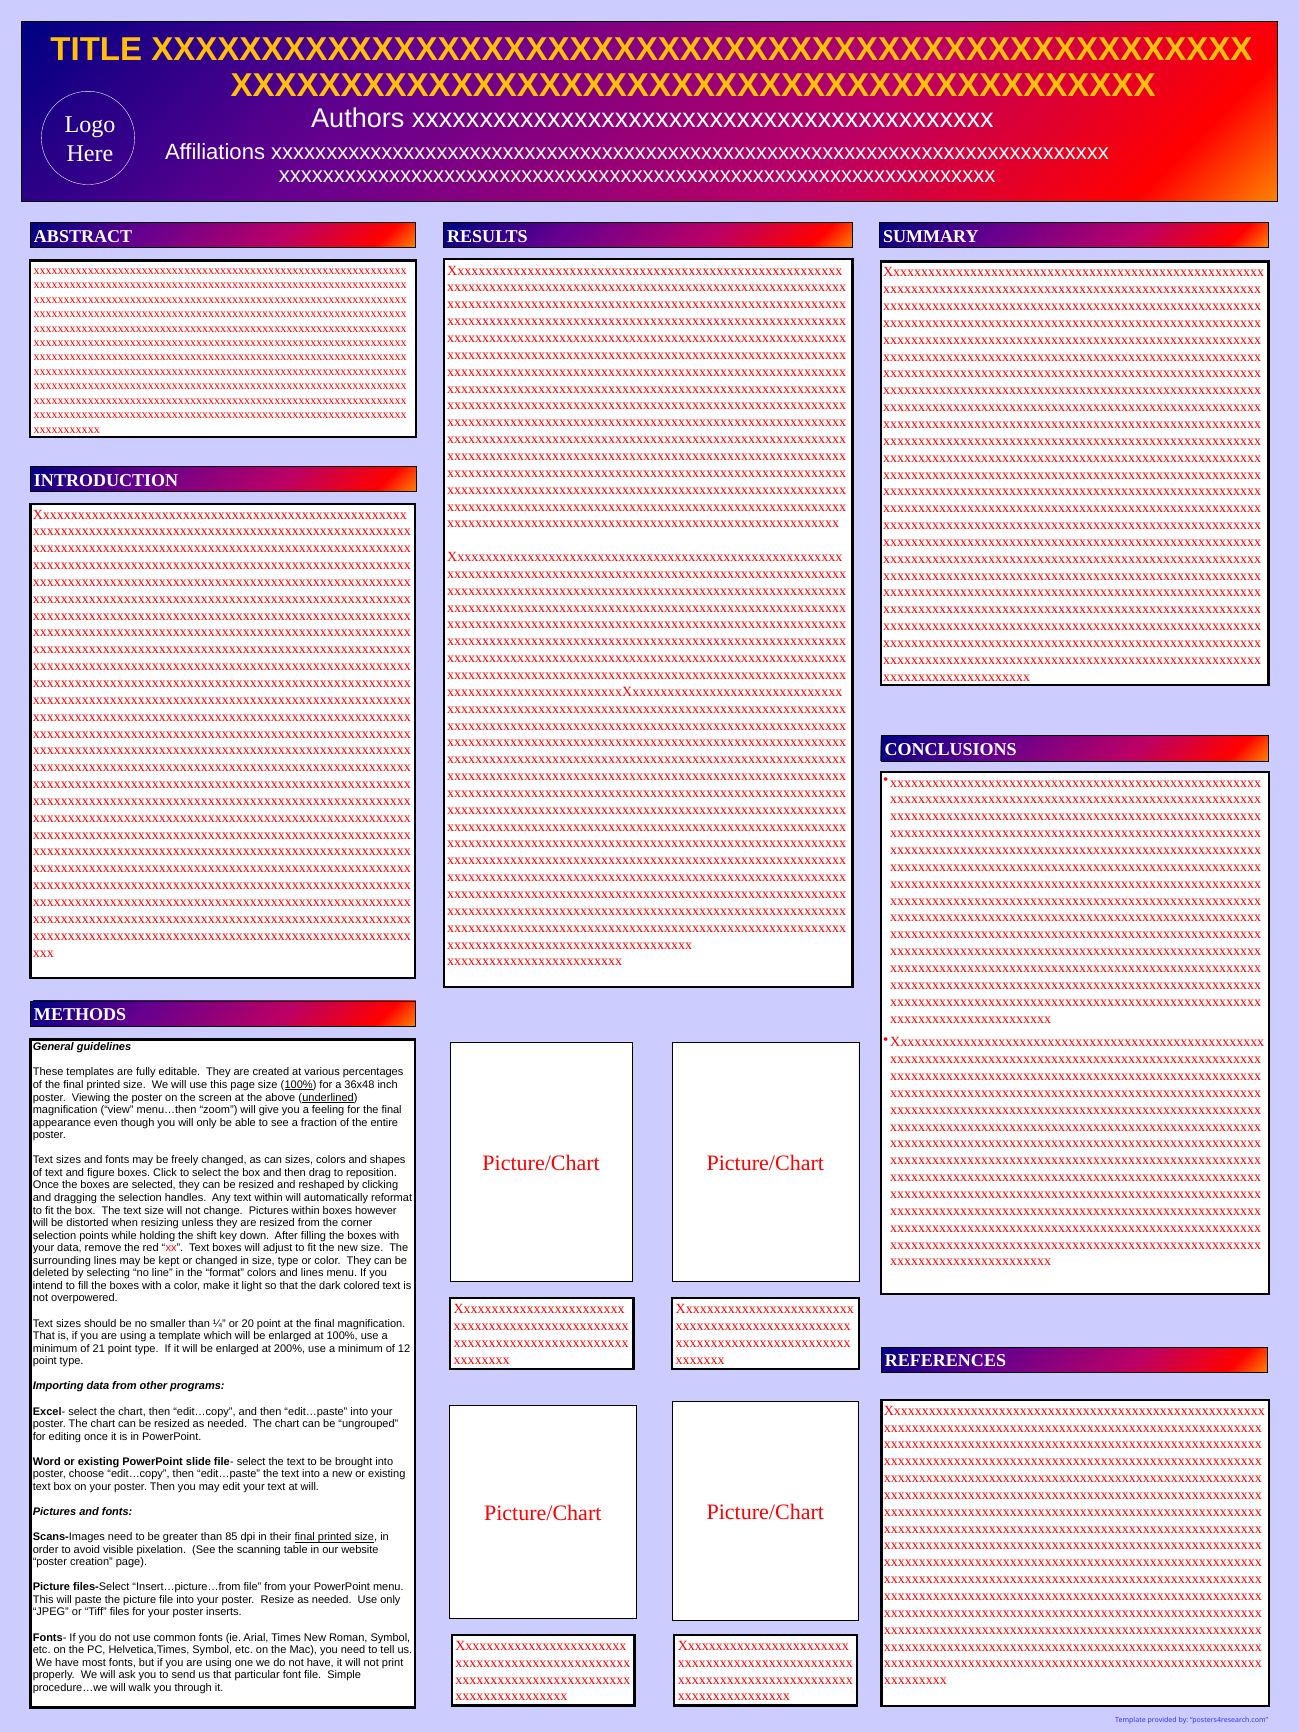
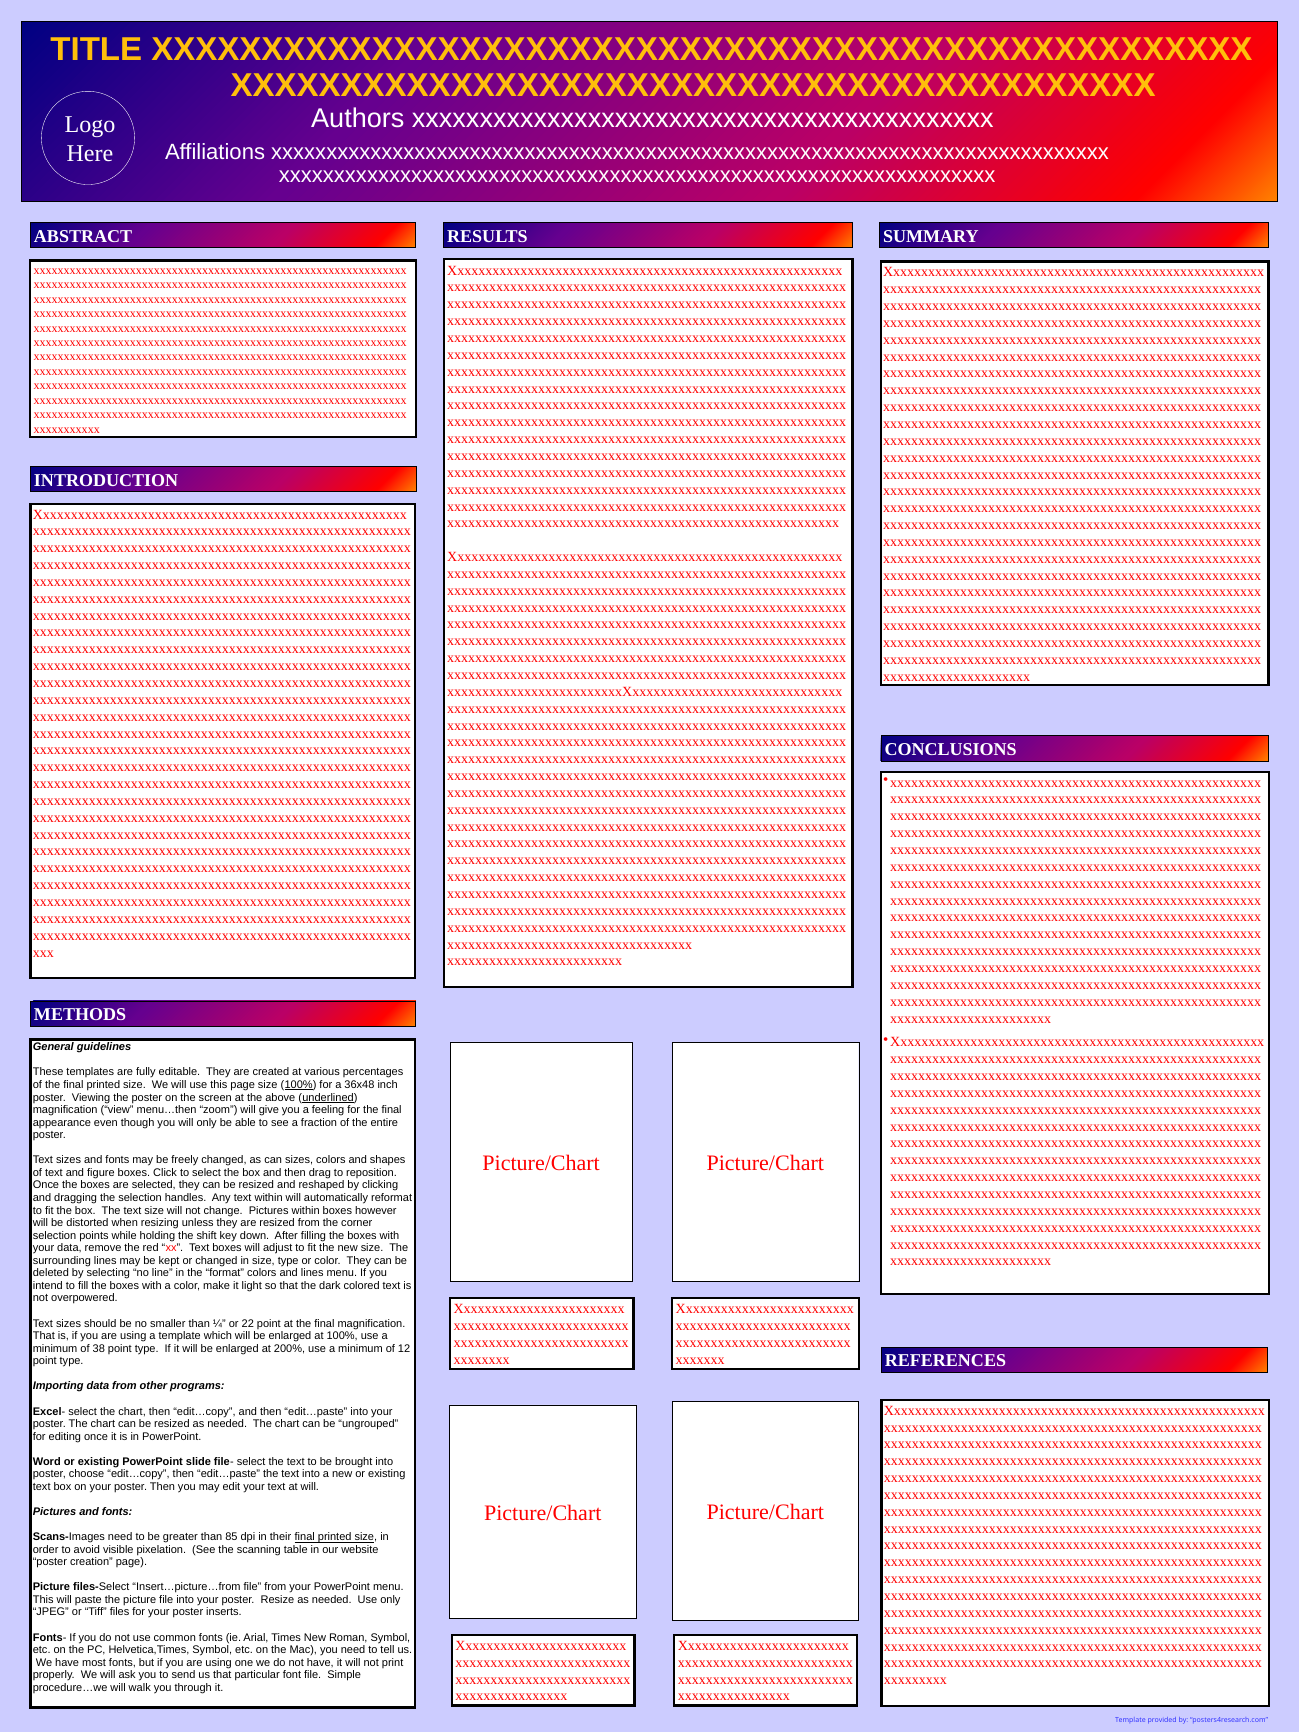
20: 20 -> 22 (248, 1323)
21: 21 -> 38 (99, 1349)
